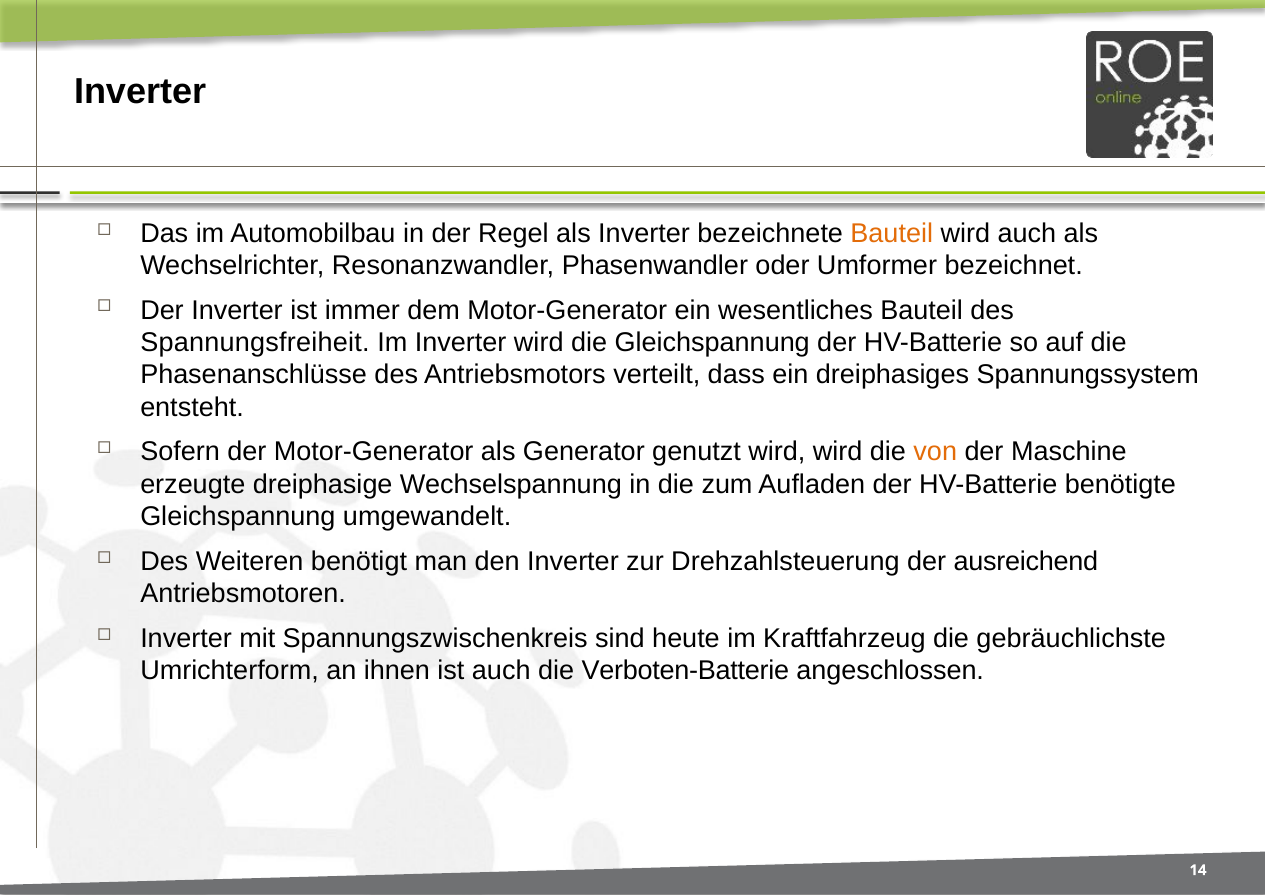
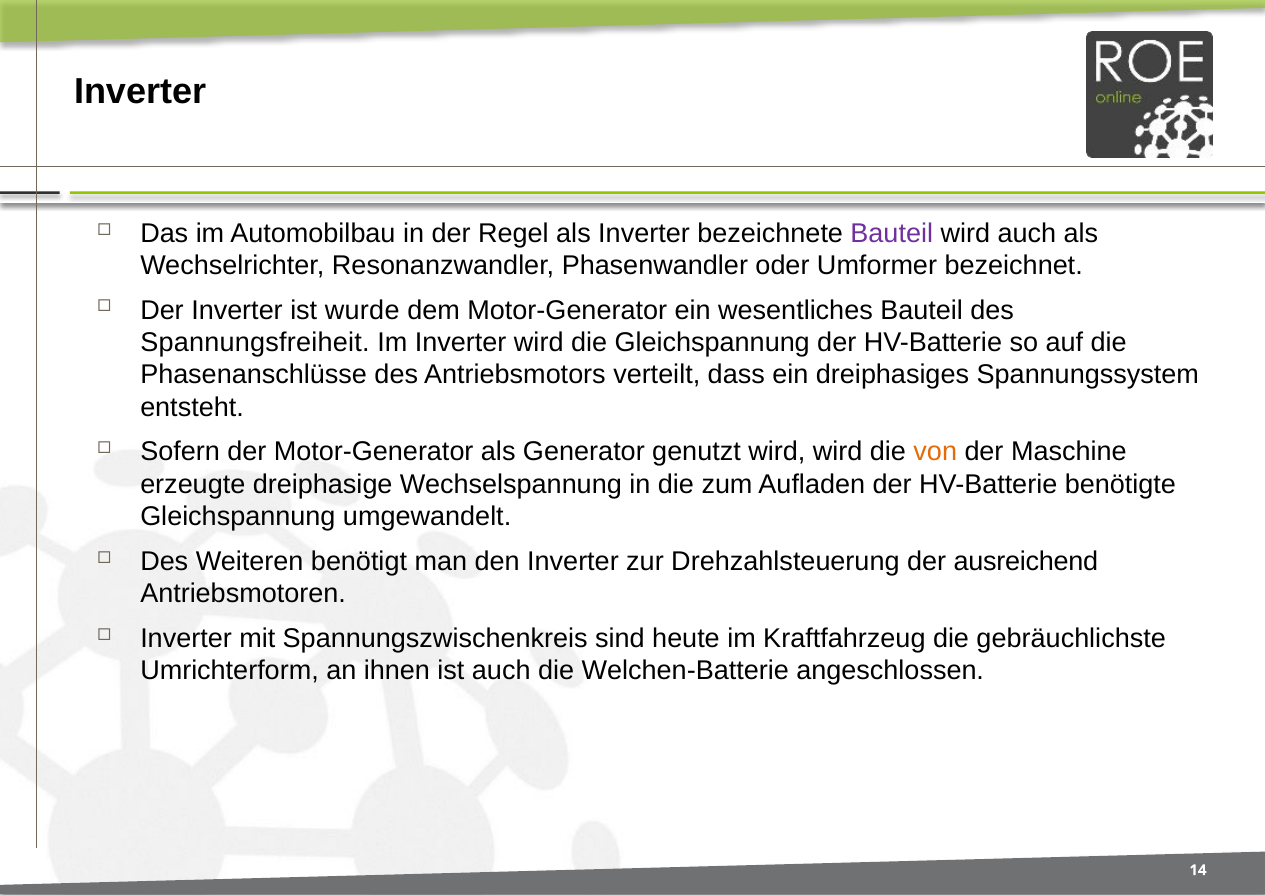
Bauteil colour: orange -> purple (892, 233)
immer: immer -> wurde (362, 310)
Verboten-Batterie: Verboten-Batterie -> Welchen-Batterie (685, 670)
